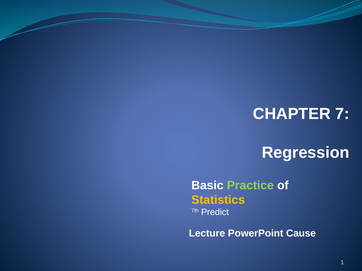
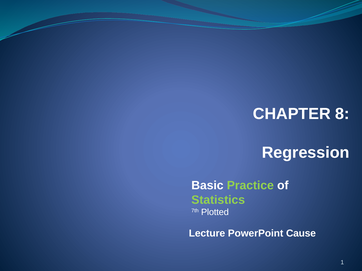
7: 7 -> 8 (342, 114)
Statistics colour: yellow -> light green (218, 200)
Predict: Predict -> Plotted (215, 213)
